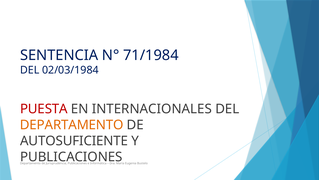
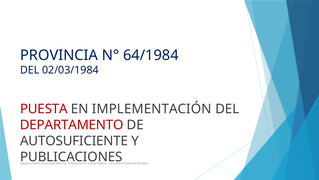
SENTENCIA: SENTENCIA -> PROVINCIA (59, 55)
71/1984: 71/1984 -> 64/1984 (151, 55)
INTERNACIONALES: INTERNACIONALES -> IMPLEMENTACIÓN (152, 109)
DEPARTAMENTO colour: orange -> red (72, 124)
